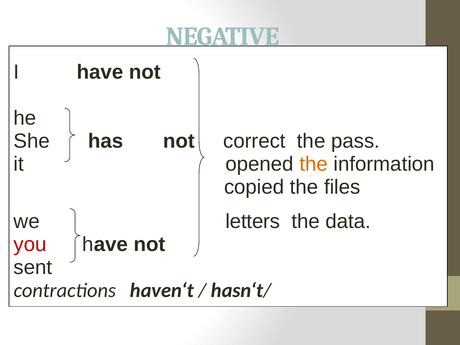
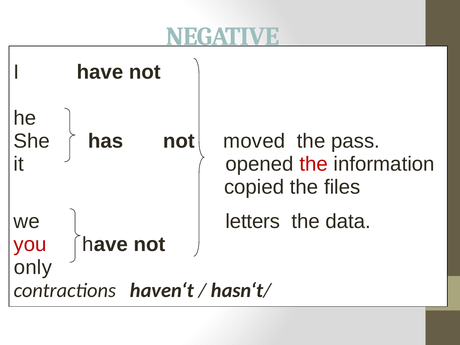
correct: correct -> moved (254, 141)
the colour: orange -> red (314, 164)
sent: sent -> only (33, 267)
